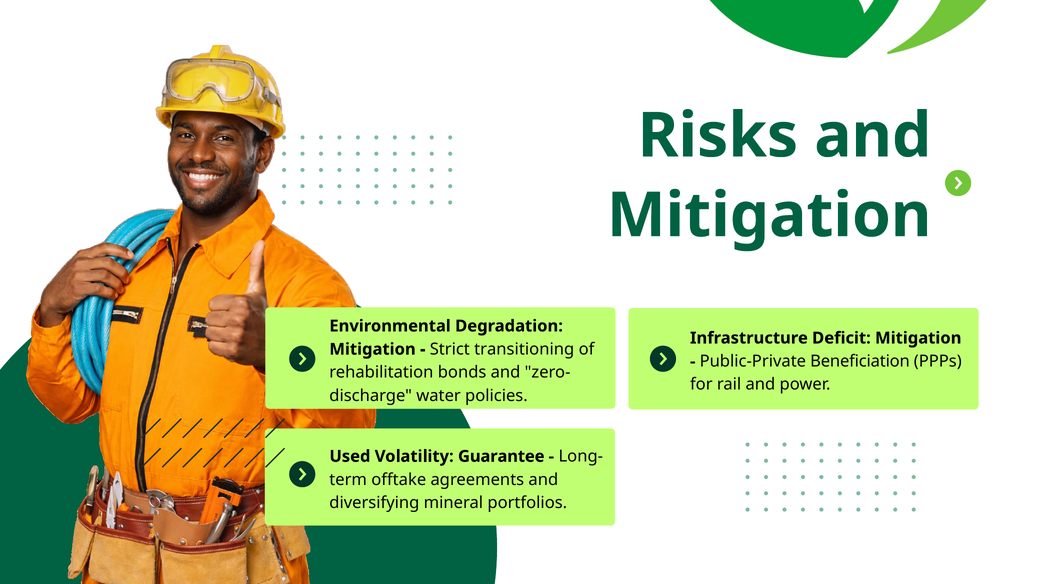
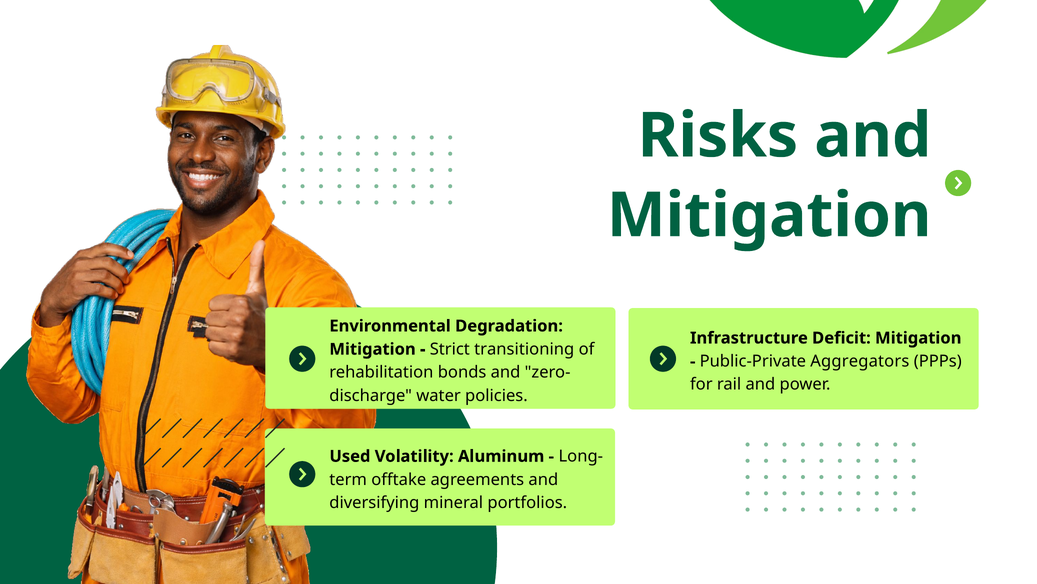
Beneficiation: Beneficiation -> Aggregators (860, 361)
Guarantee: Guarantee -> Aluminum (501, 456)
